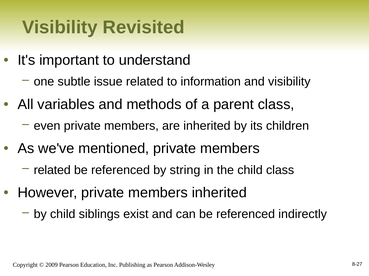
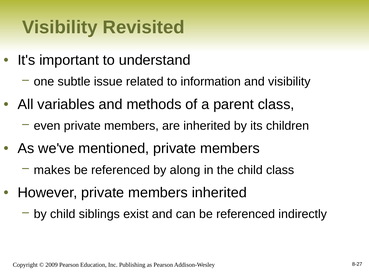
related: related -> makes (52, 170)
string: string -> along (185, 170)
